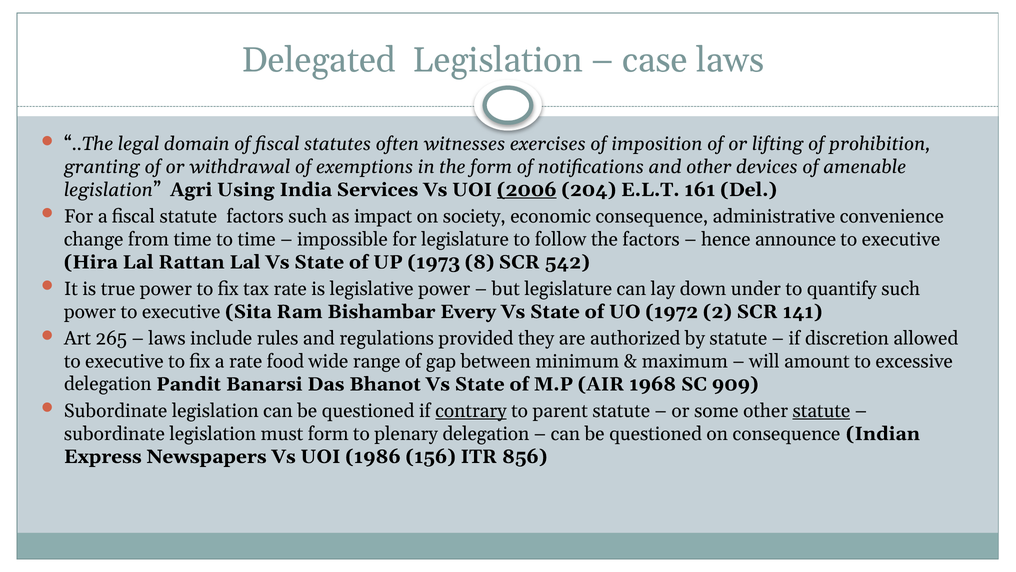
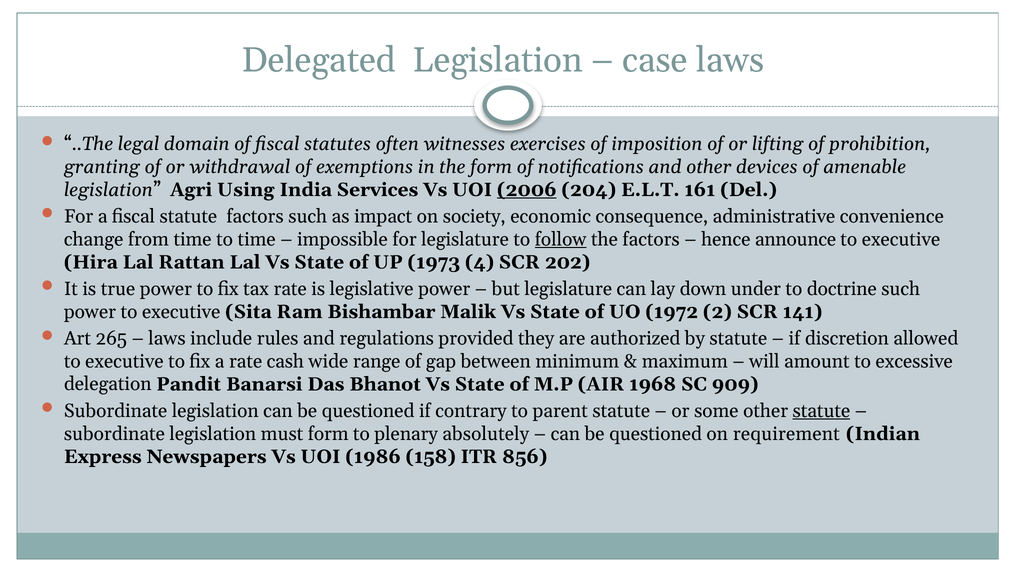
follow underline: none -> present (561, 239)
8: 8 -> 4 (480, 262)
542: 542 -> 202 (568, 262)
quantify: quantify -> doctrine (842, 289)
Every: Every -> Malik (468, 311)
food: food -> cash (285, 361)
contrary underline: present -> none (471, 411)
plenary delegation: delegation -> absolutely (486, 433)
on consequence: consequence -> requirement (786, 433)
156: 156 -> 158 (431, 456)
